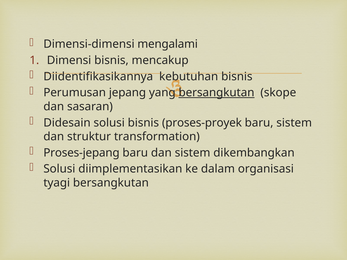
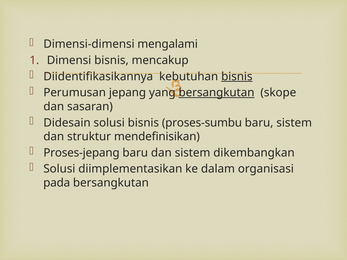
bisnis underline: none -> present (237, 77)
proses-proyek: proses-proyek -> proses-sumbu (202, 123)
transformation: transformation -> mendefinisikan (157, 137)
tyagi: tyagi -> pada (57, 183)
